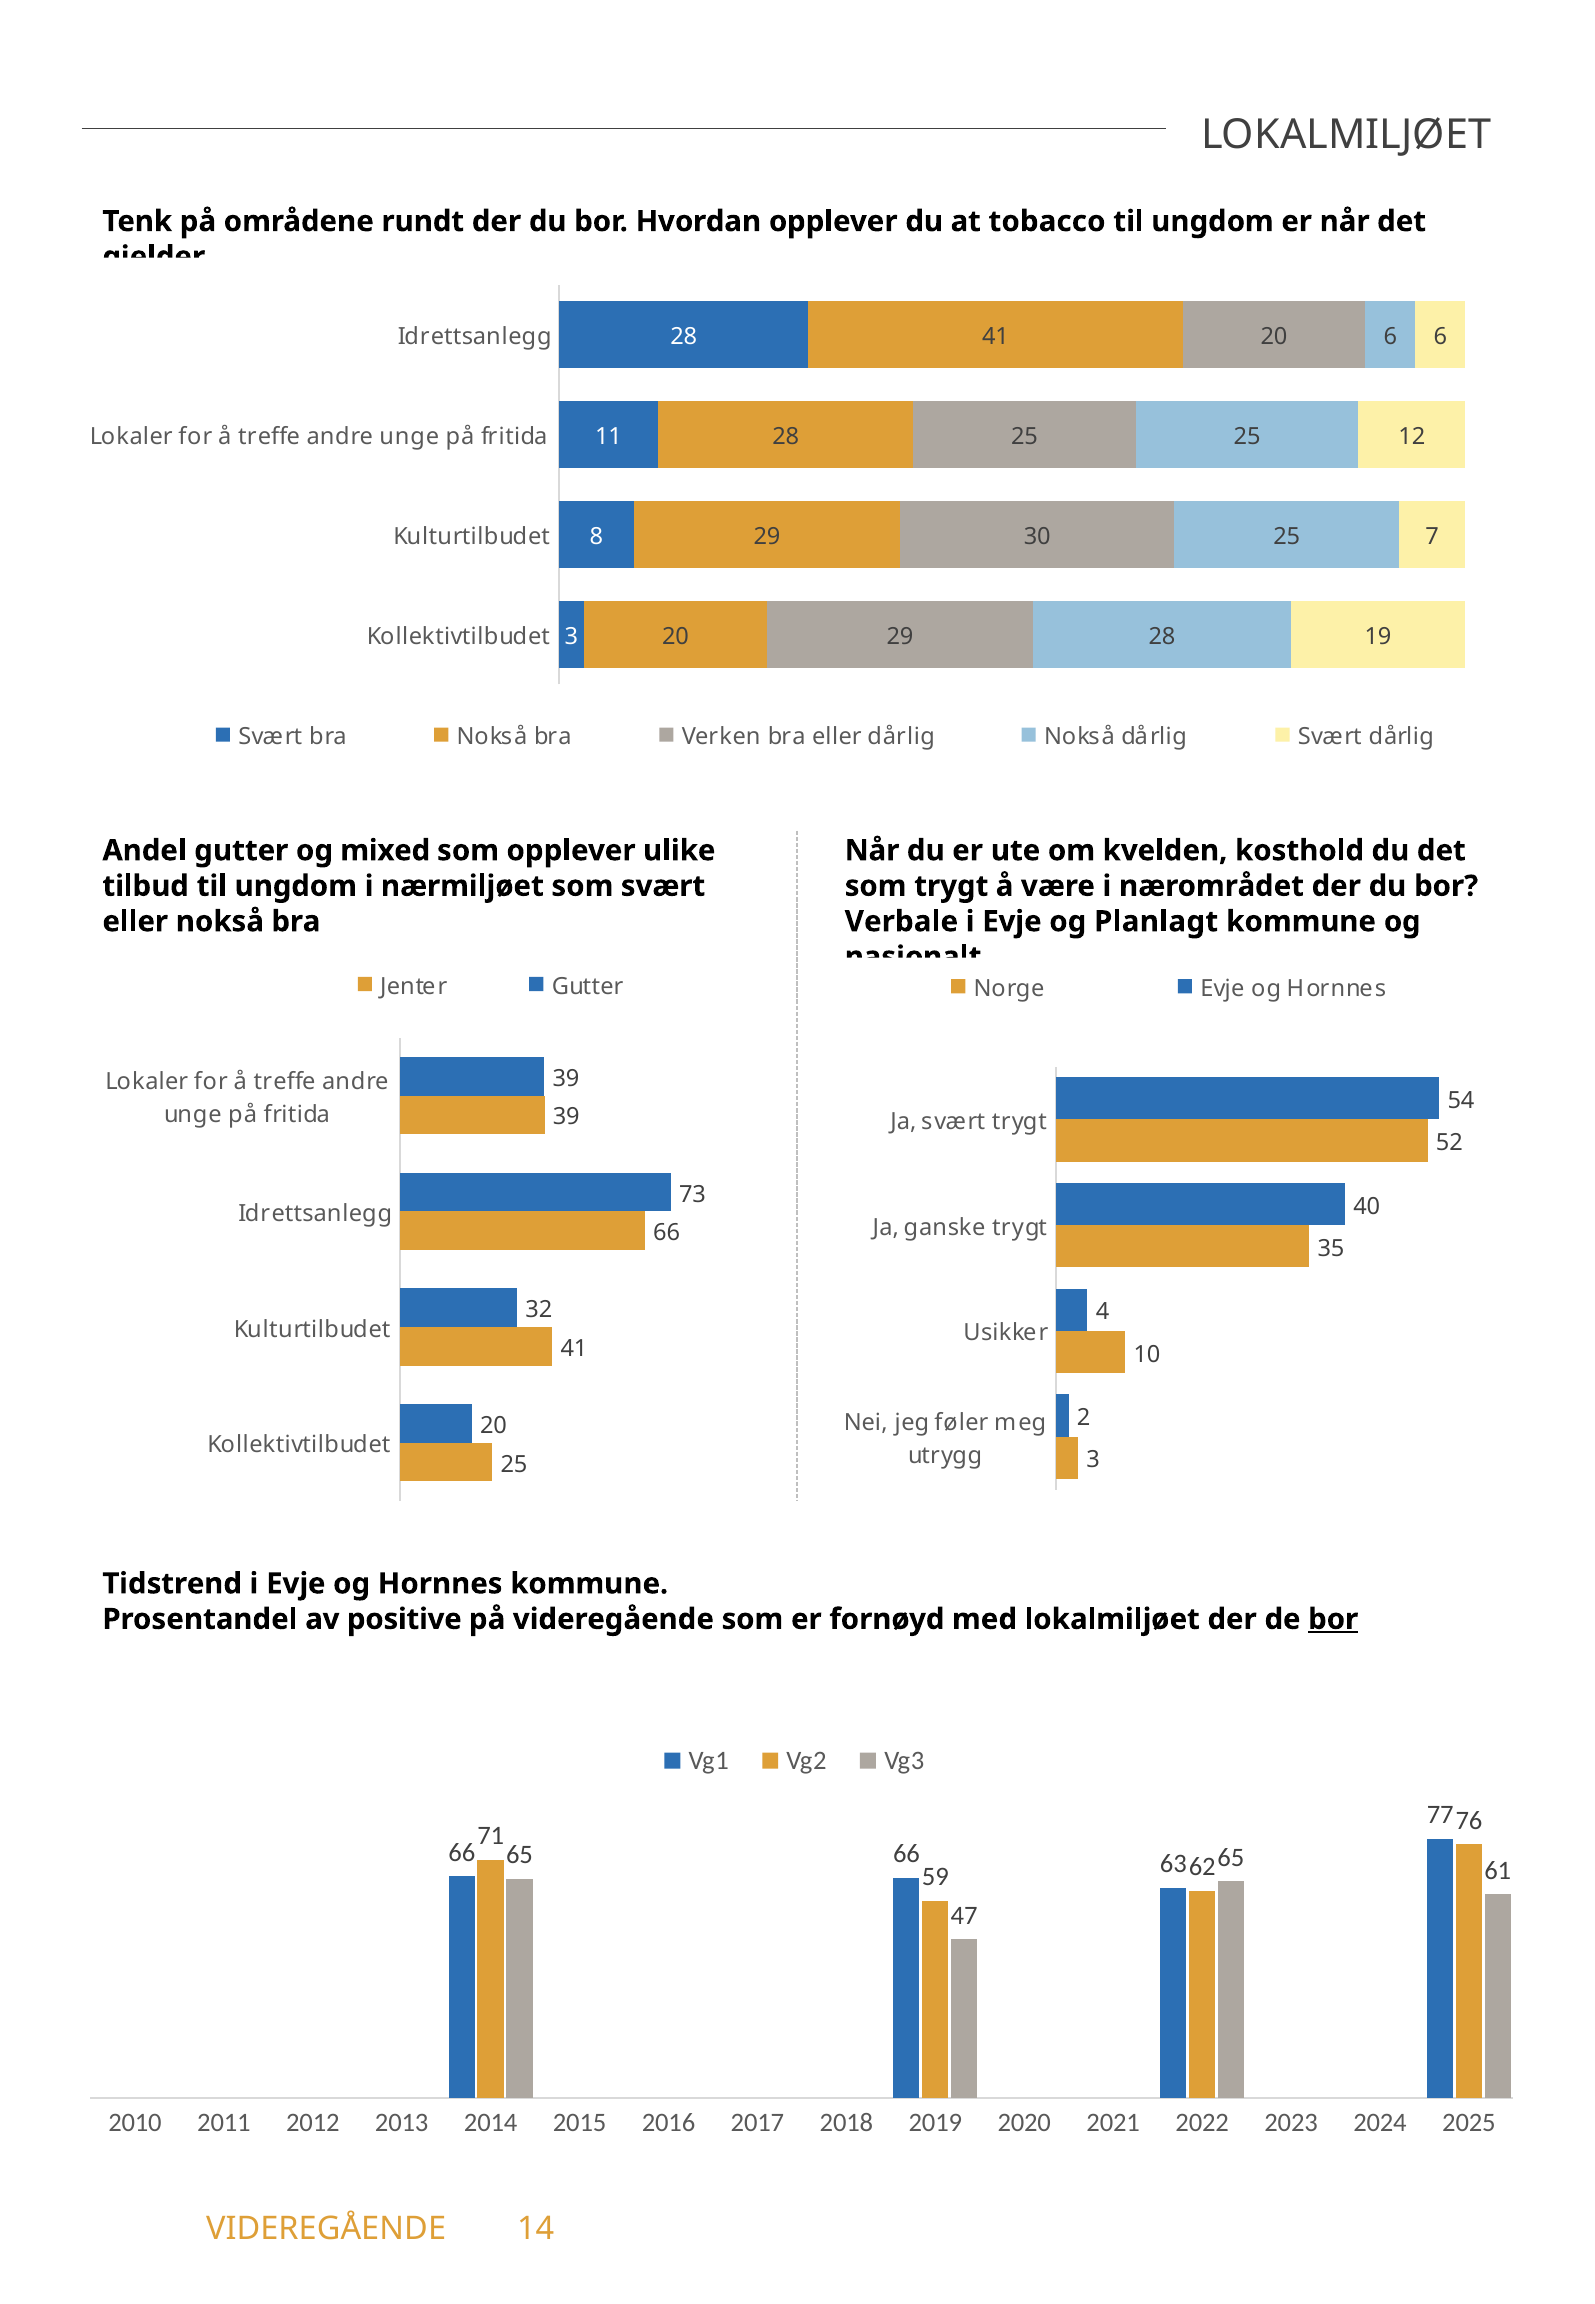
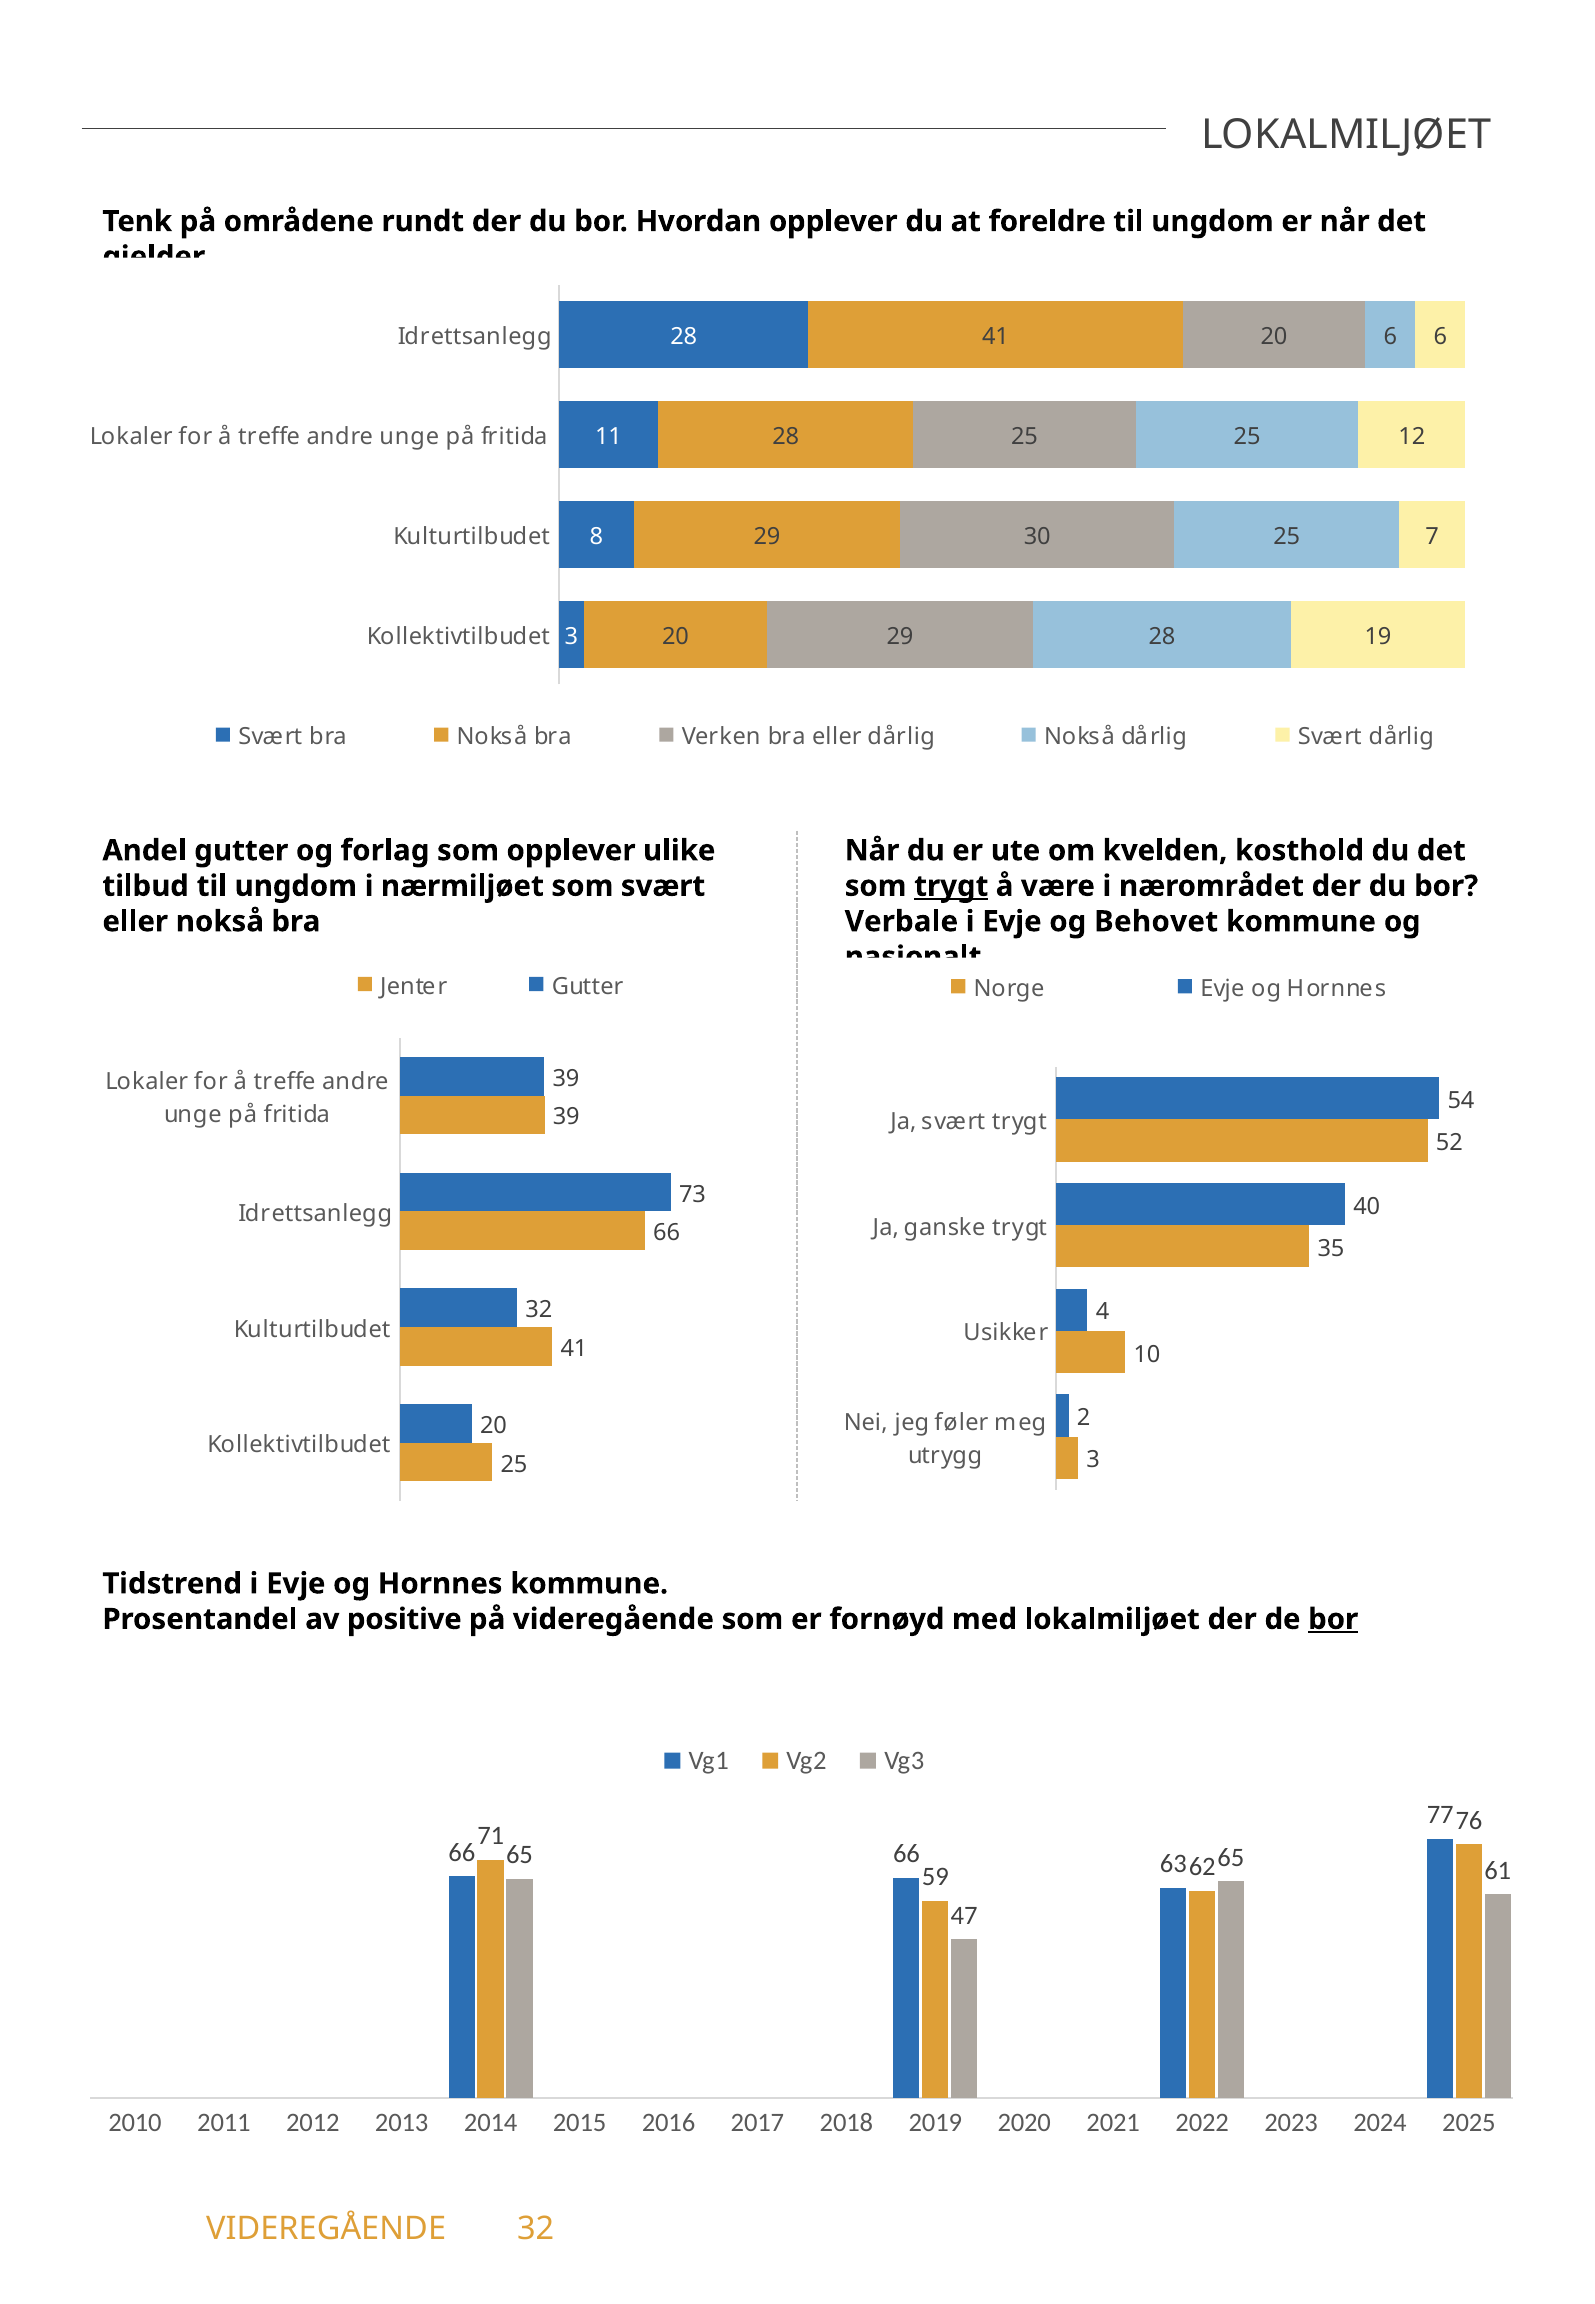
tobacco: tobacco -> foreldre (1047, 221)
mixed: mixed -> forlag (385, 851)
trygt underline: none -> present (951, 886)
Planlagt: Planlagt -> Behovet (1156, 922)
VIDEREGÅENDE 14: 14 -> 32 (536, 2229)
